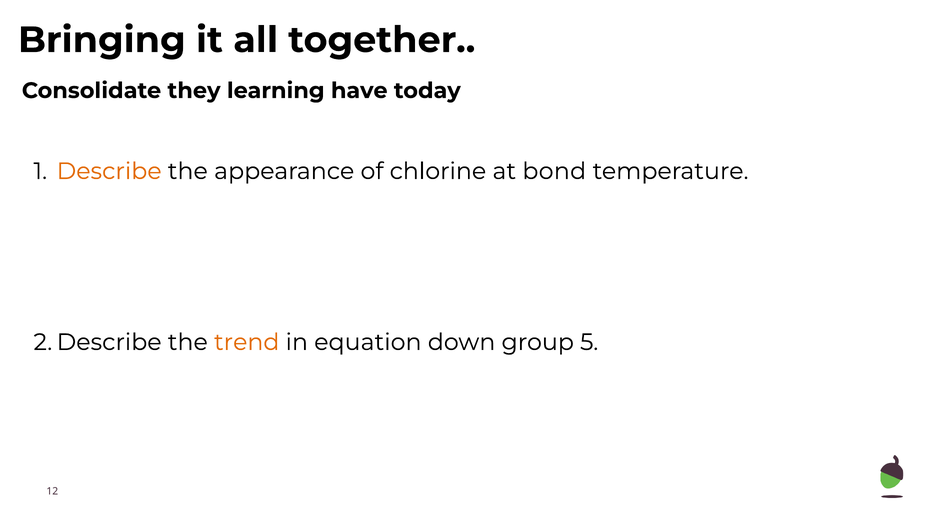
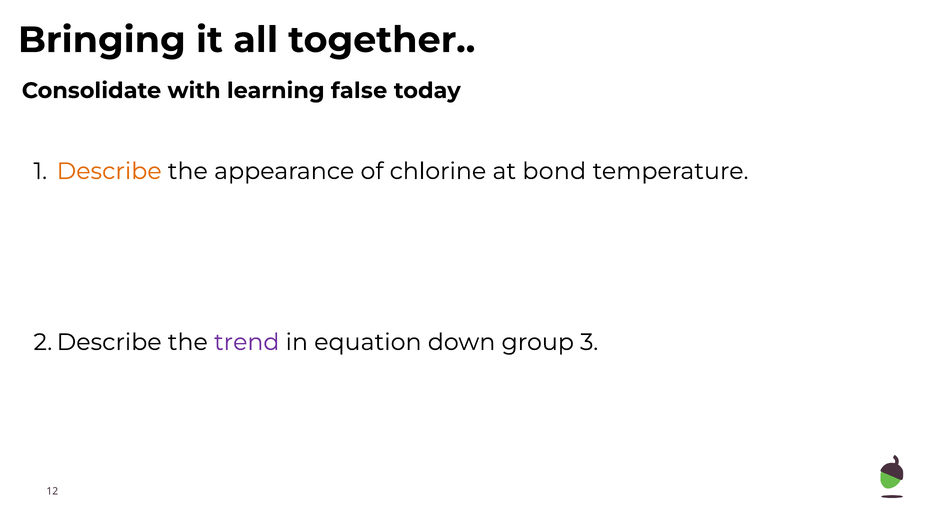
they: they -> with (194, 91)
have: have -> false (359, 91)
trend colour: orange -> purple (247, 342)
5: 5 -> 3 (589, 342)
